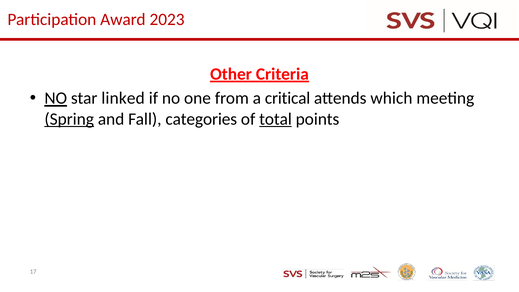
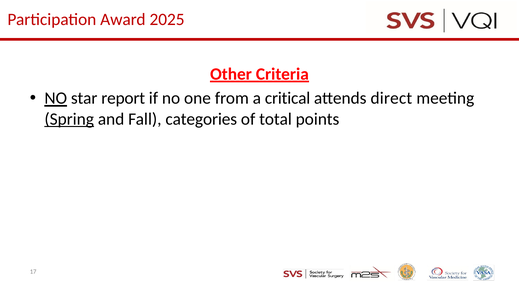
2023: 2023 -> 2025 (167, 19)
linked: linked -> report (123, 98)
which: which -> direct (391, 98)
total underline: present -> none (276, 119)
